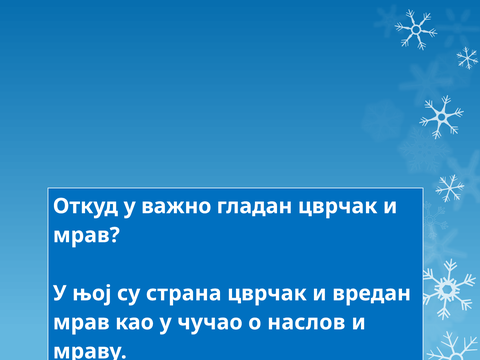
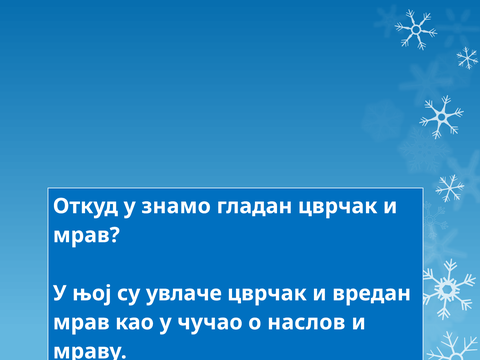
важно: важно -> знамо (176, 206)
страна: страна -> увлаче (184, 293)
